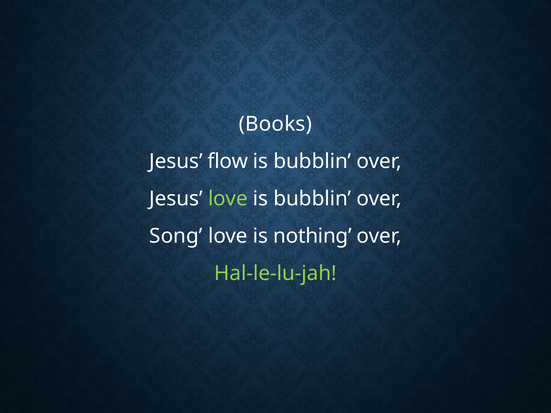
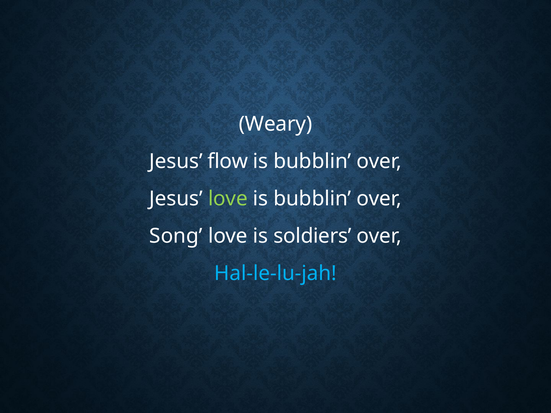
Books: Books -> Weary (276, 124)
nothing: nothing -> soldiers (312, 236)
Hal-le-lu-jah colour: light green -> light blue (275, 274)
